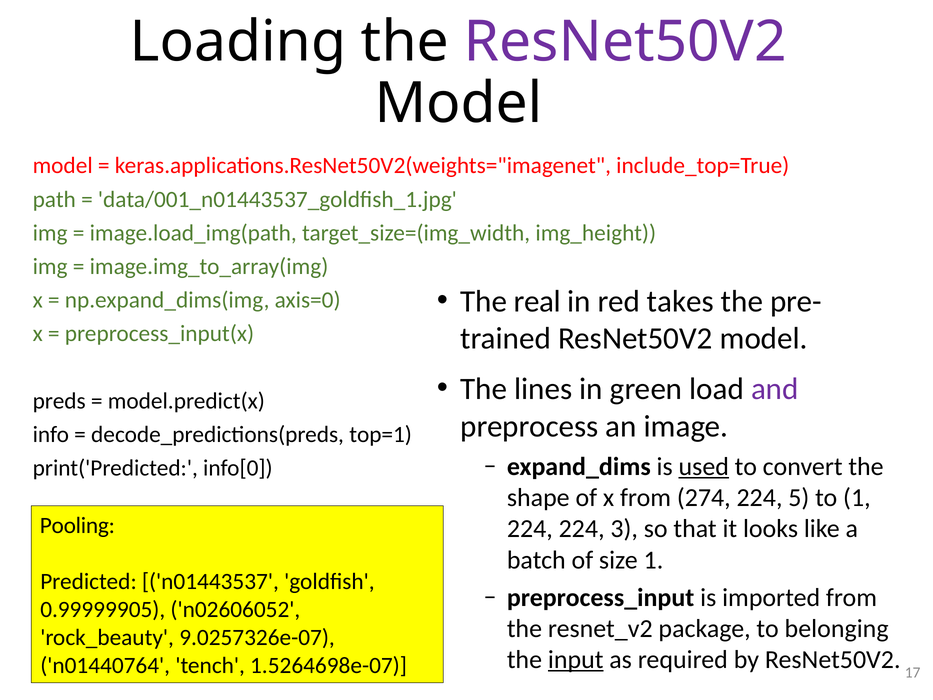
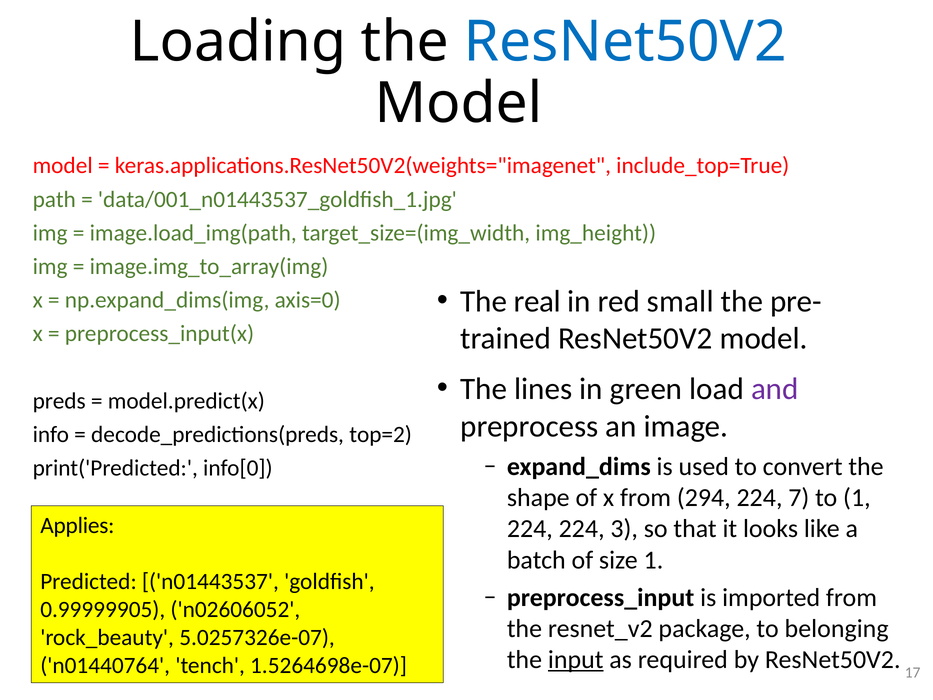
ResNet50V2 colour: purple -> blue (625, 42)
takes: takes -> small (680, 301)
top=1: top=1 -> top=2 (381, 434)
used underline: present -> none (704, 466)
274: 274 -> 294 (704, 498)
5: 5 -> 7 (799, 498)
Pooling: Pooling -> Applies (77, 526)
9.0257326e-07: 9.0257326e-07 -> 5.0257326e-07 (257, 638)
